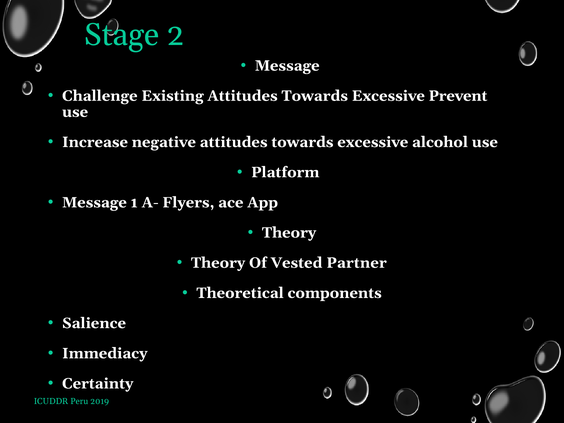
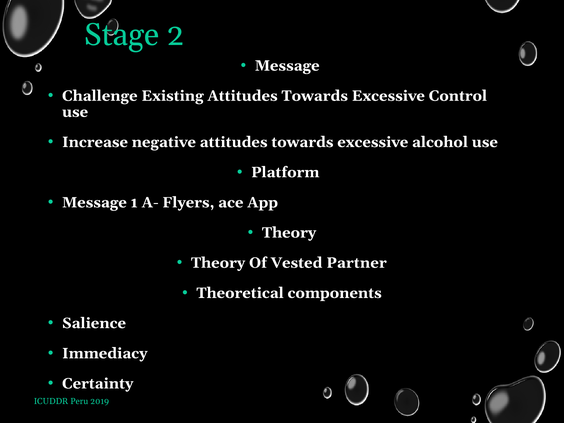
Prevent: Prevent -> Control (458, 96)
